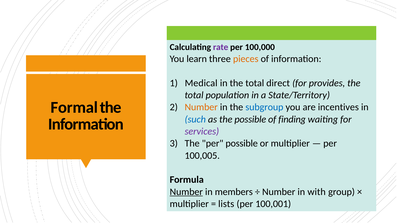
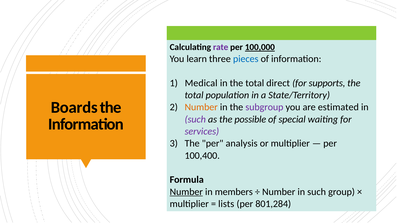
100,000 underline: none -> present (260, 47)
pieces colour: orange -> blue (246, 59)
provides: provides -> supports (327, 83)
Formal: Formal -> Boards (74, 108)
subgroup colour: blue -> purple (264, 107)
incentives: incentives -> estimated (338, 107)
such colour: blue -> purple (195, 119)
finding: finding -> special (292, 119)
per possible: possible -> analysis (242, 144)
100,005: 100,005 -> 100,400 (202, 156)
Number in with: with -> such (317, 192)
100,001: 100,001 -> 801,284 (273, 204)
